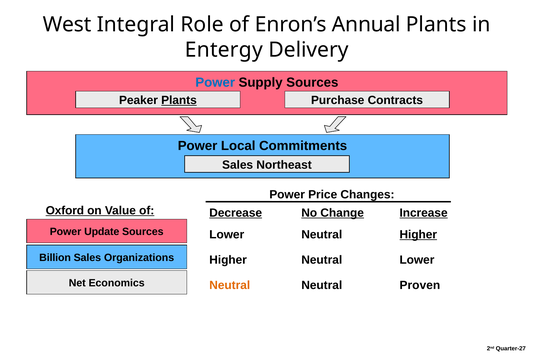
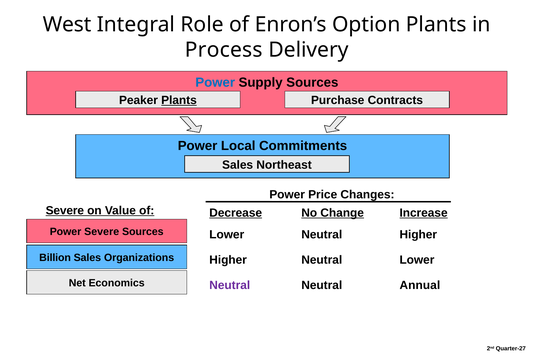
Annual: Annual -> Option (366, 24)
Entergy: Entergy -> Process (224, 50)
Oxford: Oxford -> Severe (65, 210)
Power Update: Update -> Severe (102, 232)
Higher underline: present -> none (418, 234)
Neutral colour: orange -> purple (230, 285)
Proven: Proven -> Annual (420, 285)
